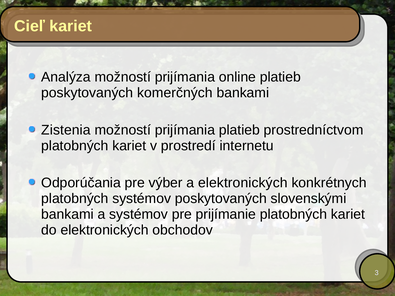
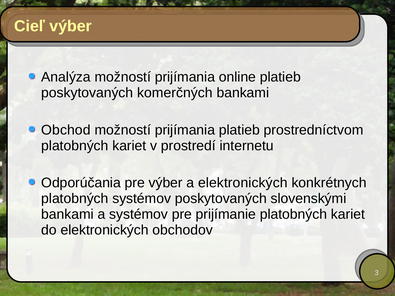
Cieľ kariet: kariet -> výber (71, 26)
Zistenia: Zistenia -> Obchod (66, 130)
